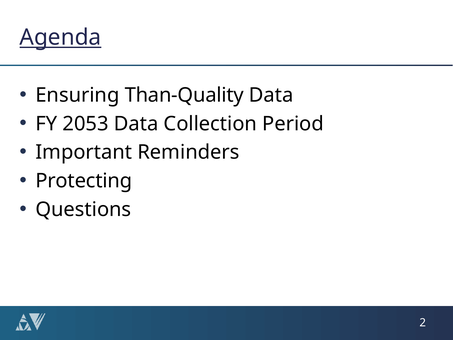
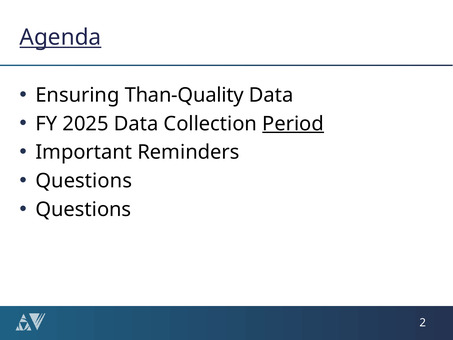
2053: 2053 -> 2025 (86, 124)
Period underline: none -> present (293, 124)
Protecting: Protecting -> Questions (84, 181)
